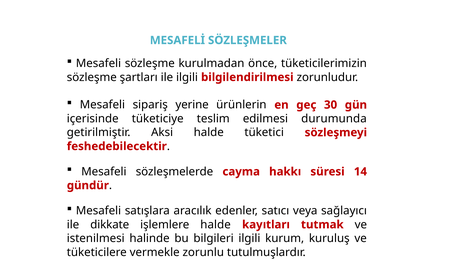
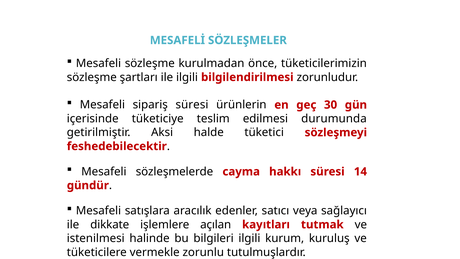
sipariş yerine: yerine -> süresi (192, 105)
işlemlere halde: halde -> açılan (216, 224)
